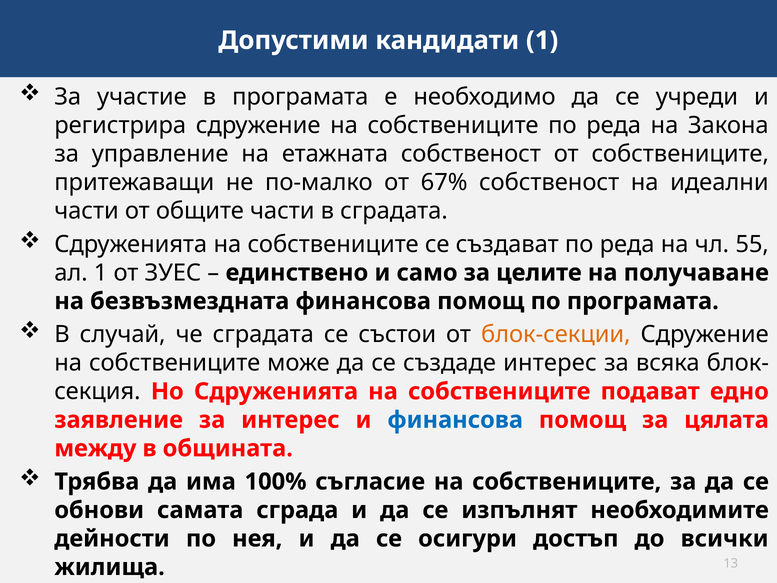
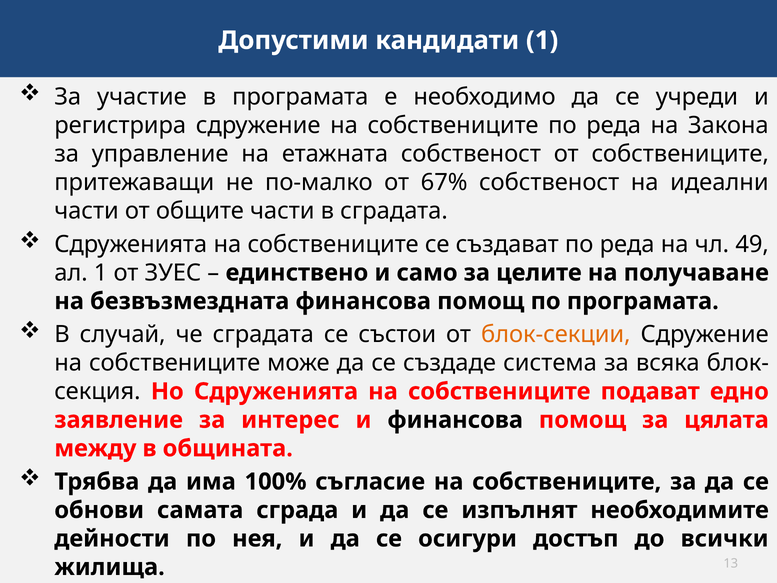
55: 55 -> 49 (752, 244)
създаде интерес: интерес -> система (550, 363)
финансова colour: blue -> black (455, 420)
